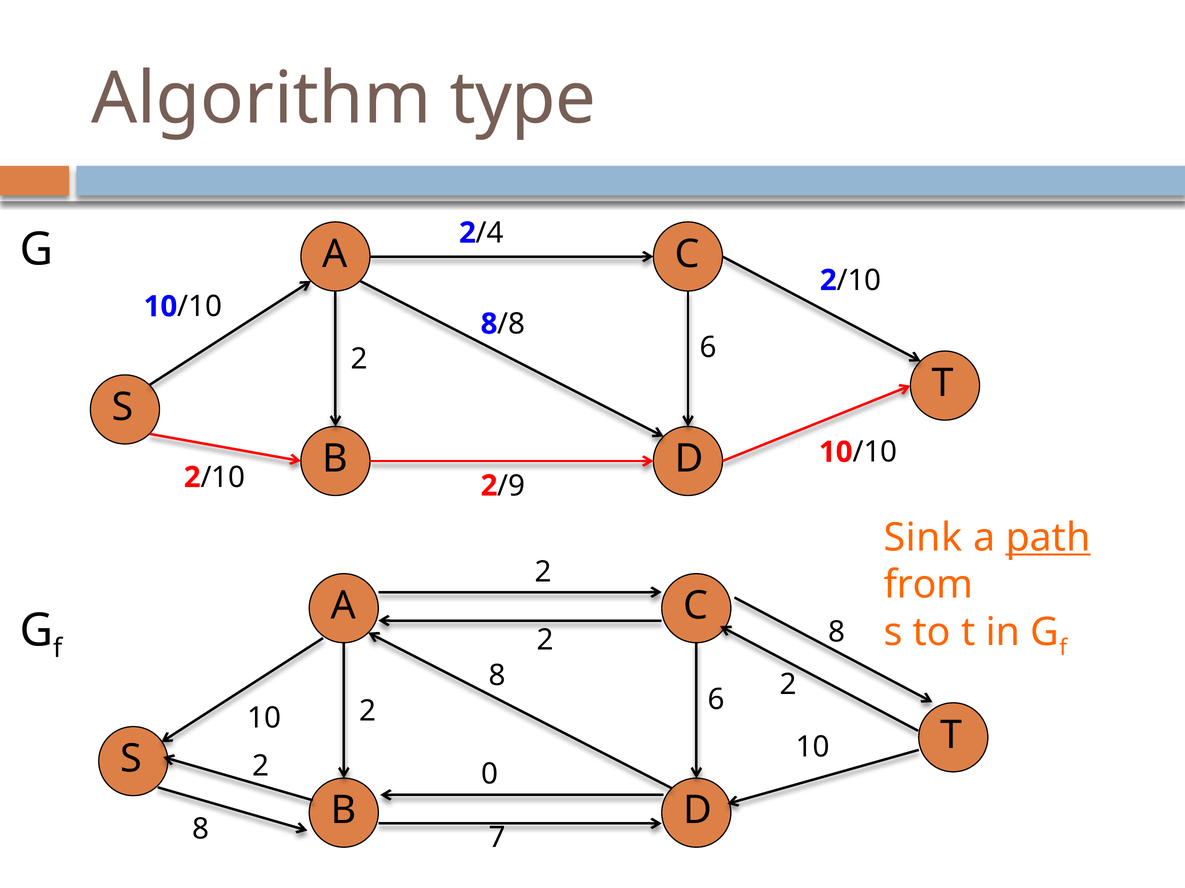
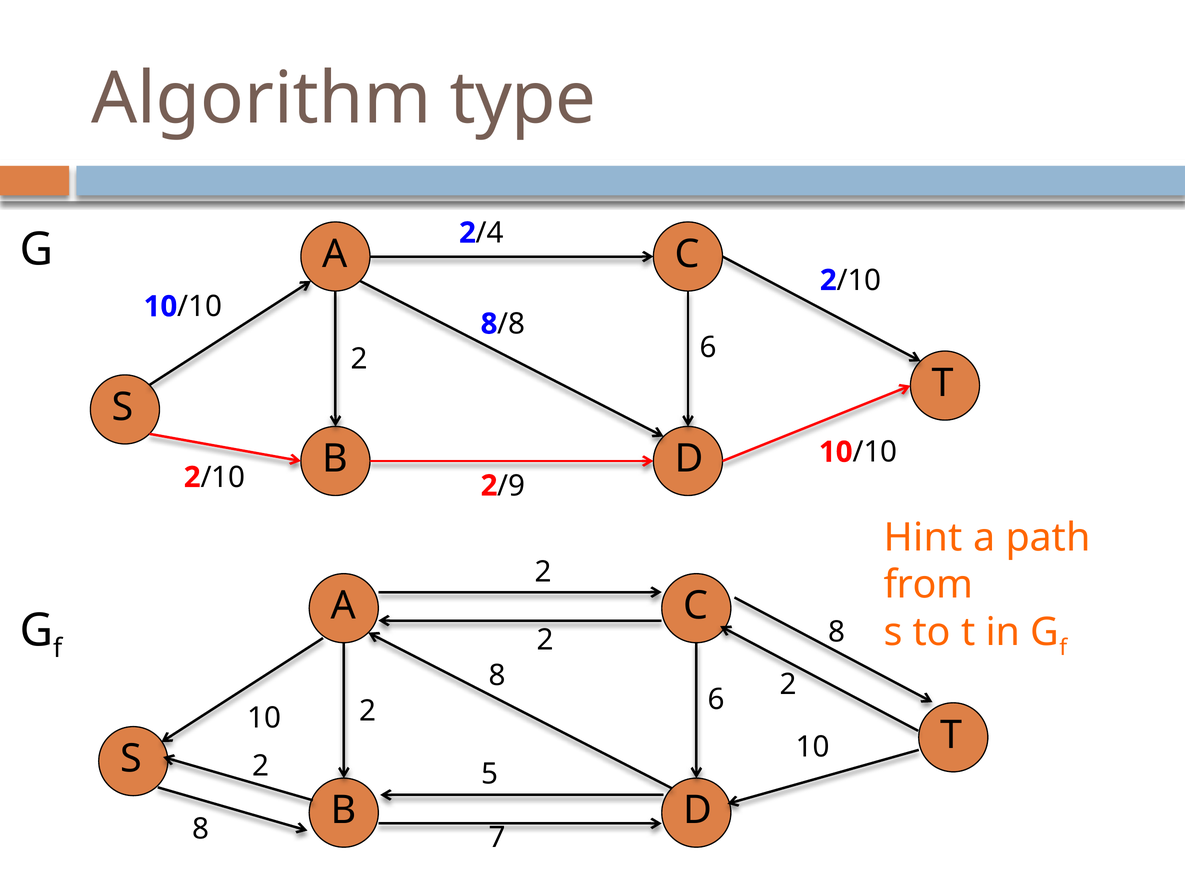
Sink: Sink -> Hint (923, 538)
path underline: present -> none (1048, 538)
0: 0 -> 5 (490, 774)
